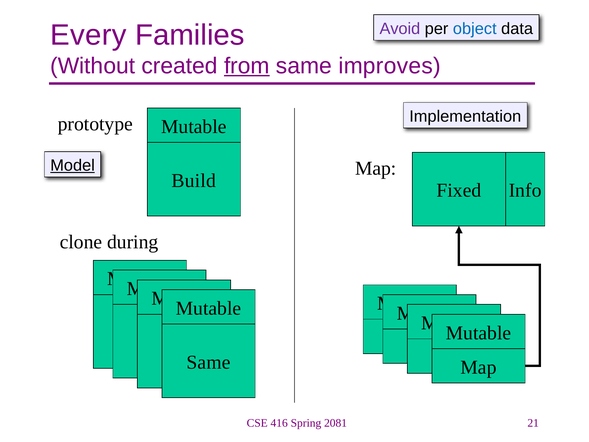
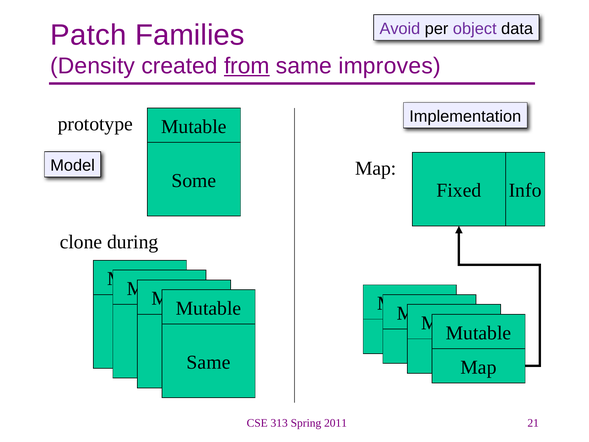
object colour: blue -> purple (475, 29)
Every: Every -> Patch (88, 35)
Without: Without -> Density (93, 66)
Model underline: present -> none (73, 165)
Build: Build -> Some (194, 181)
416: 416 -> 313 (279, 423)
2081: 2081 -> 2011 (336, 423)
